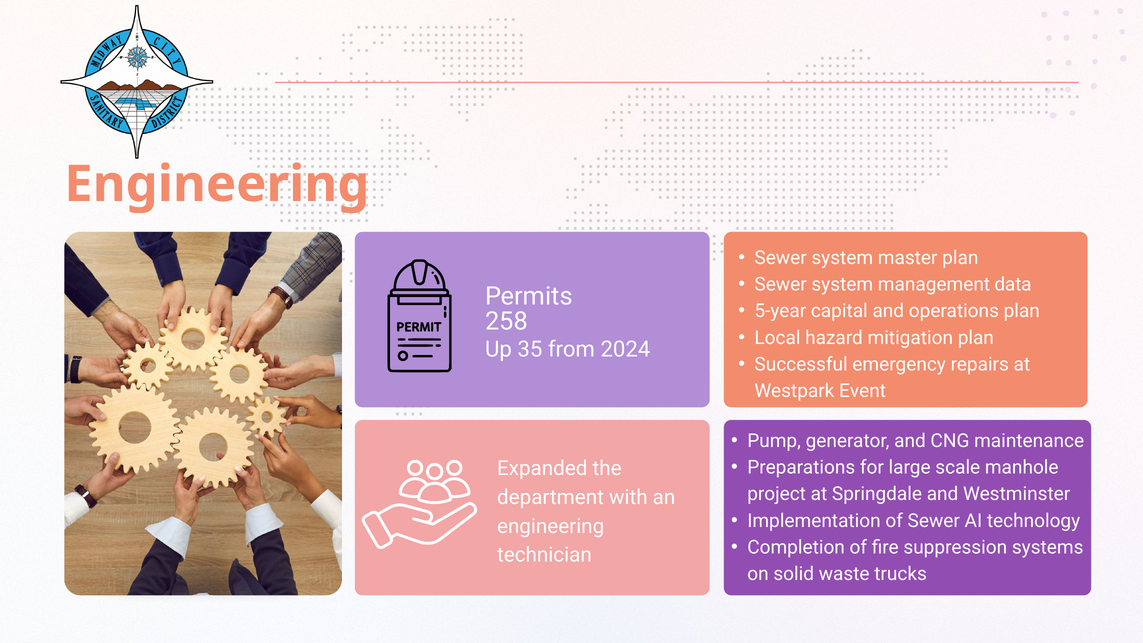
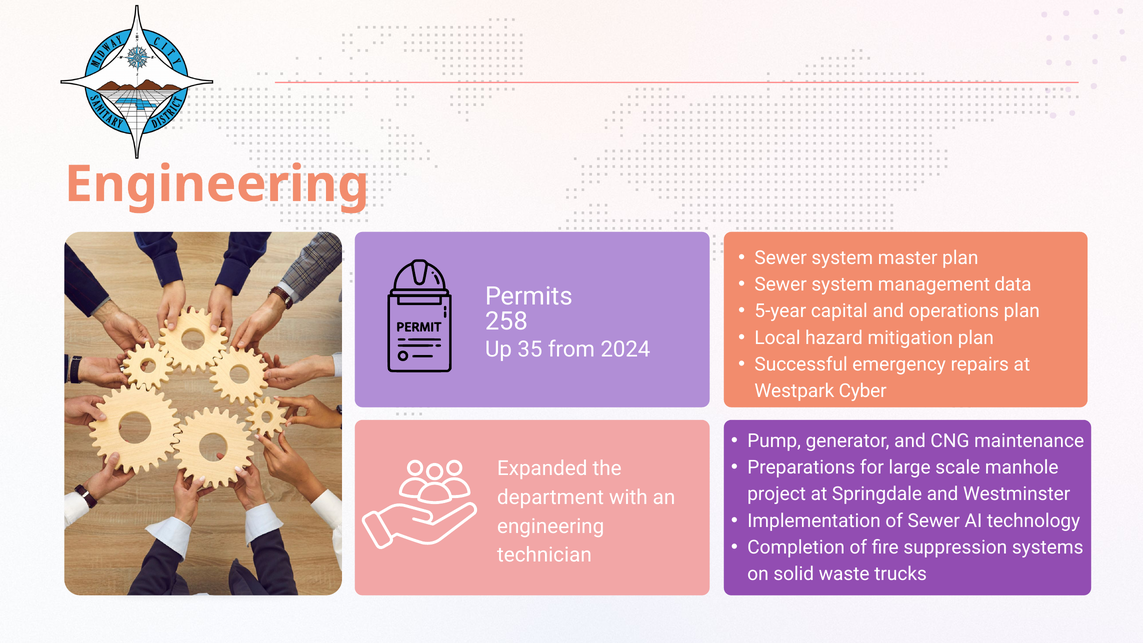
Event: Event -> Cyber (863, 391)
